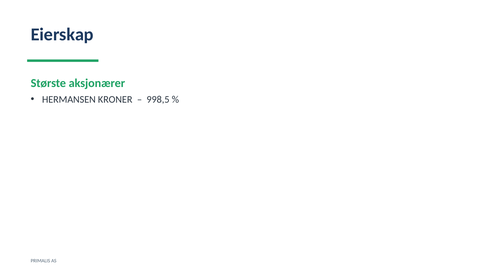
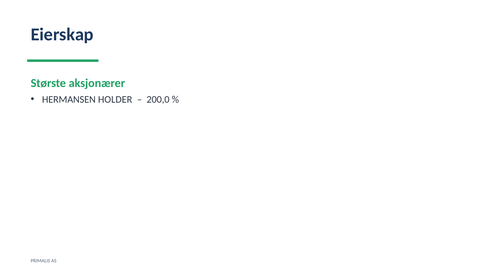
KRONER: KRONER -> HOLDER (115, 99)
998,5: 998,5 -> 200,0 (158, 99)
